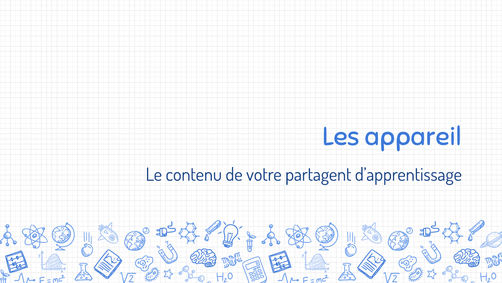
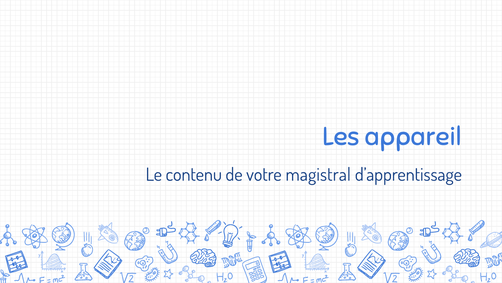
partagent: partagent -> magistral (318, 174)
